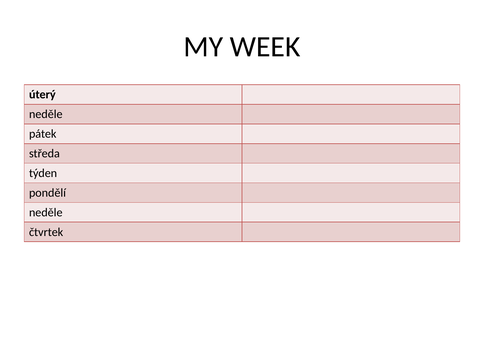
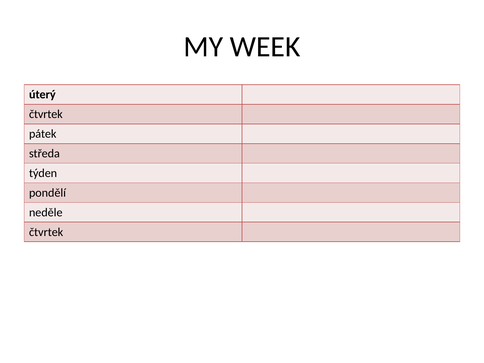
neděle: neděle -> čtvrtek (46, 114)
